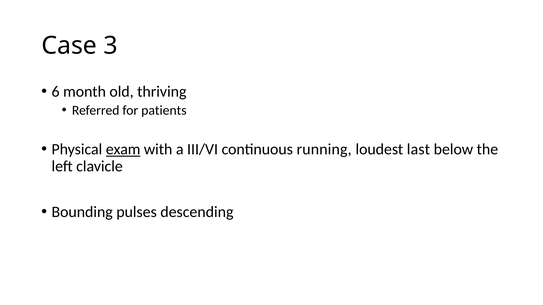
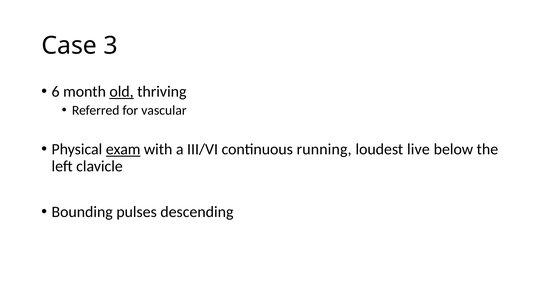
old underline: none -> present (122, 92)
patients: patients -> vascular (164, 111)
last: last -> live (418, 150)
